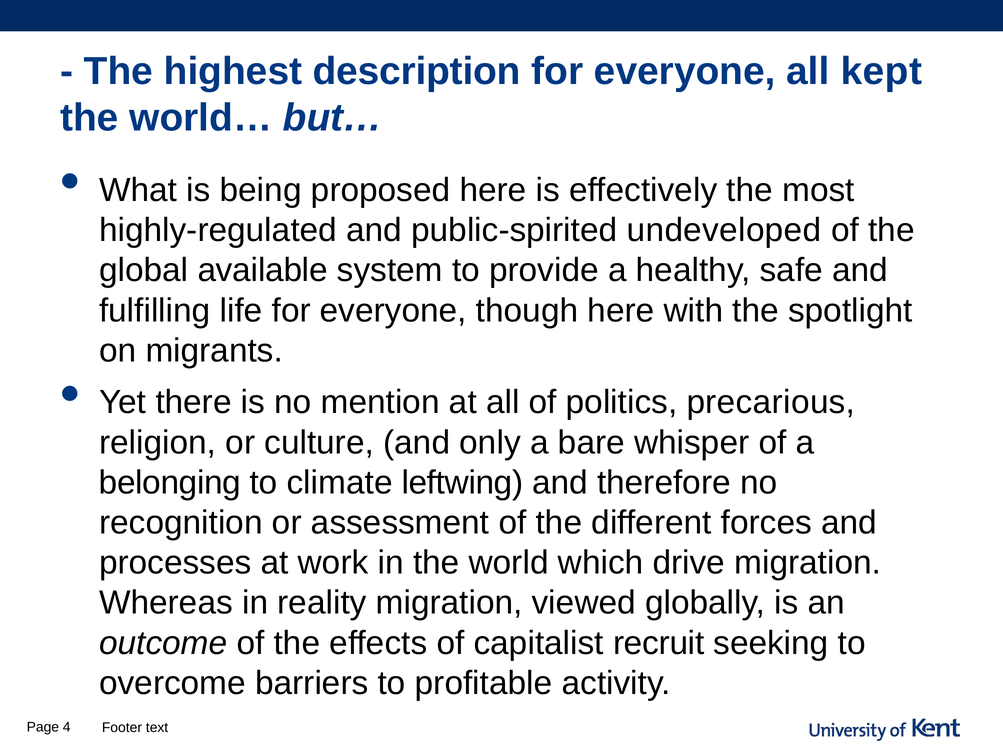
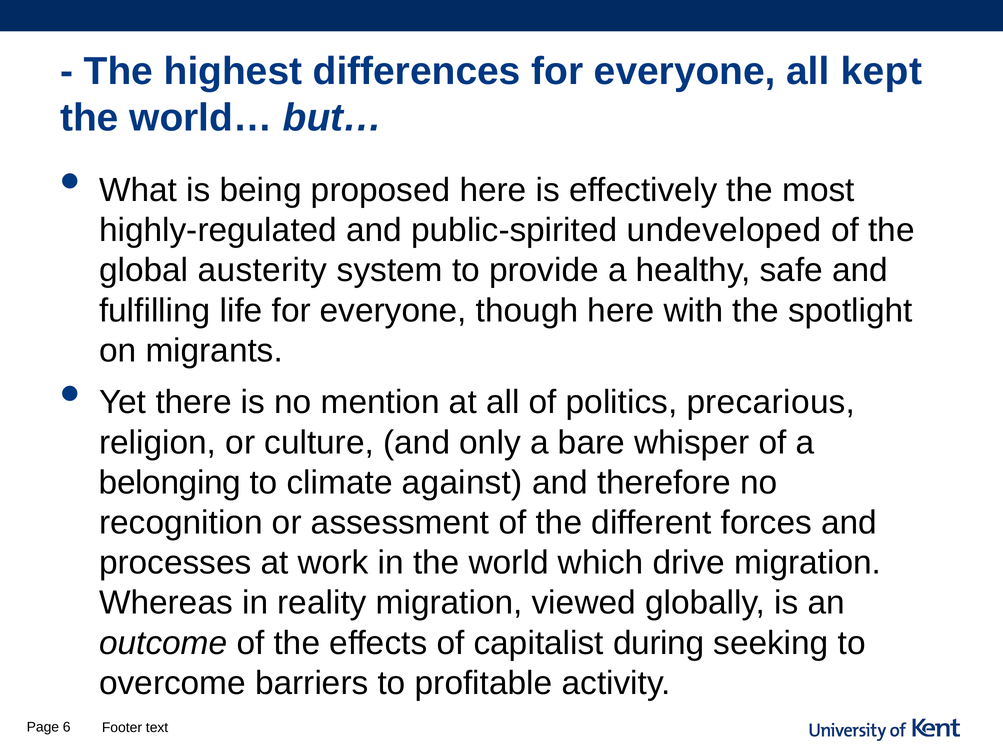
description: description -> differences (417, 71)
available: available -> austerity (262, 270)
leftwing: leftwing -> against (462, 483)
recruit: recruit -> during (659, 643)
4: 4 -> 6 (67, 727)
